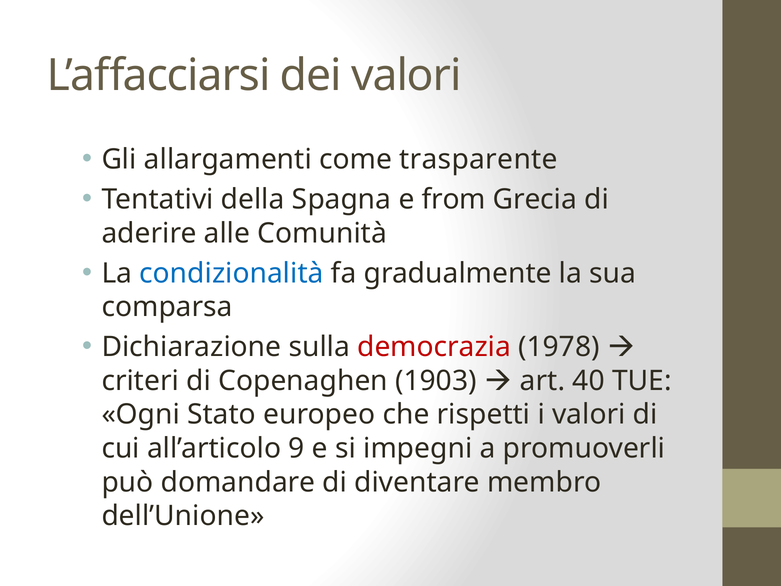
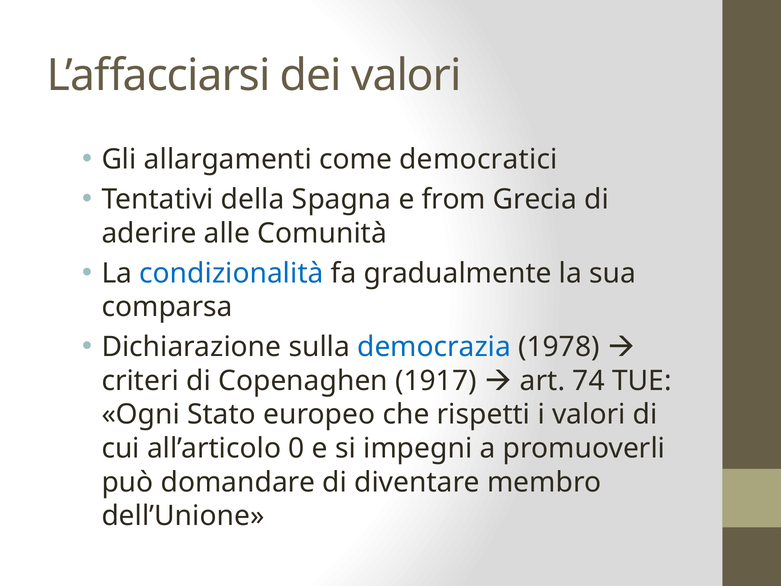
trasparente: trasparente -> democratici (479, 159)
democrazia colour: red -> blue (434, 347)
1903: 1903 -> 1917 (436, 381)
40: 40 -> 74 (589, 381)
9: 9 -> 0 (297, 448)
